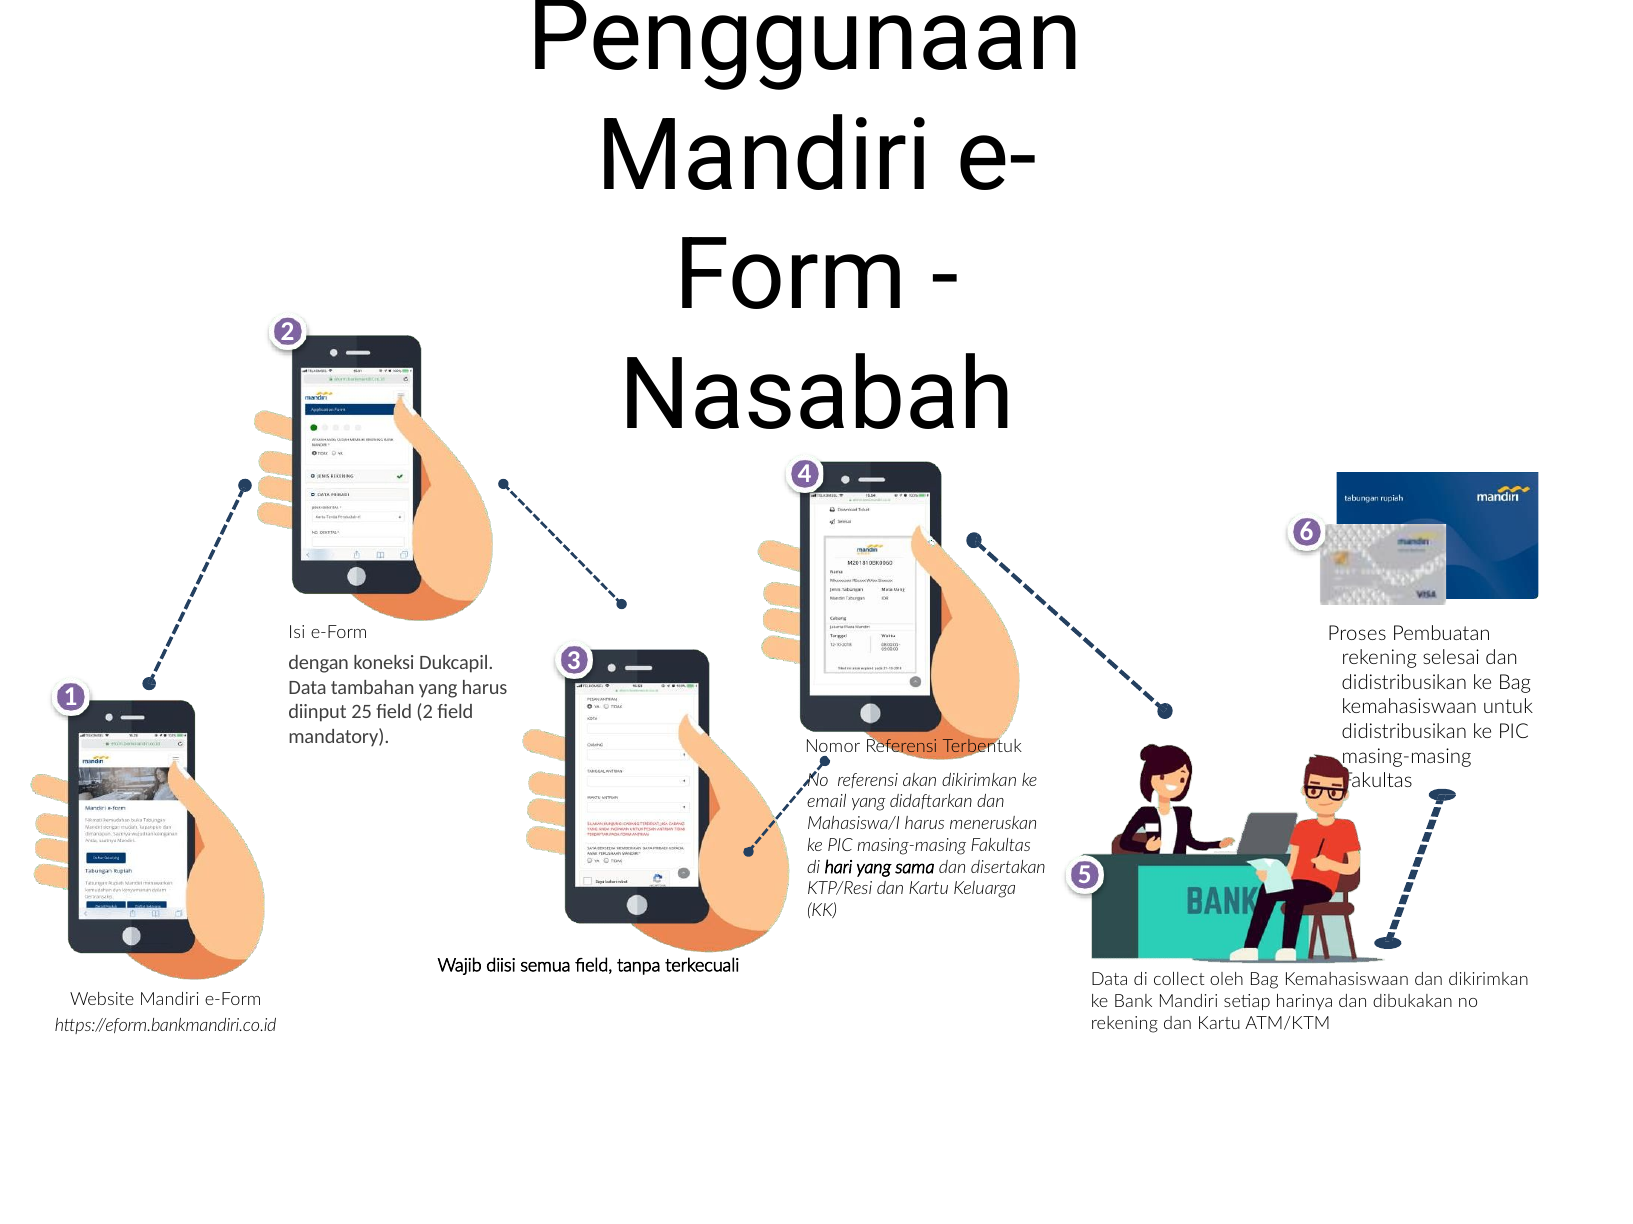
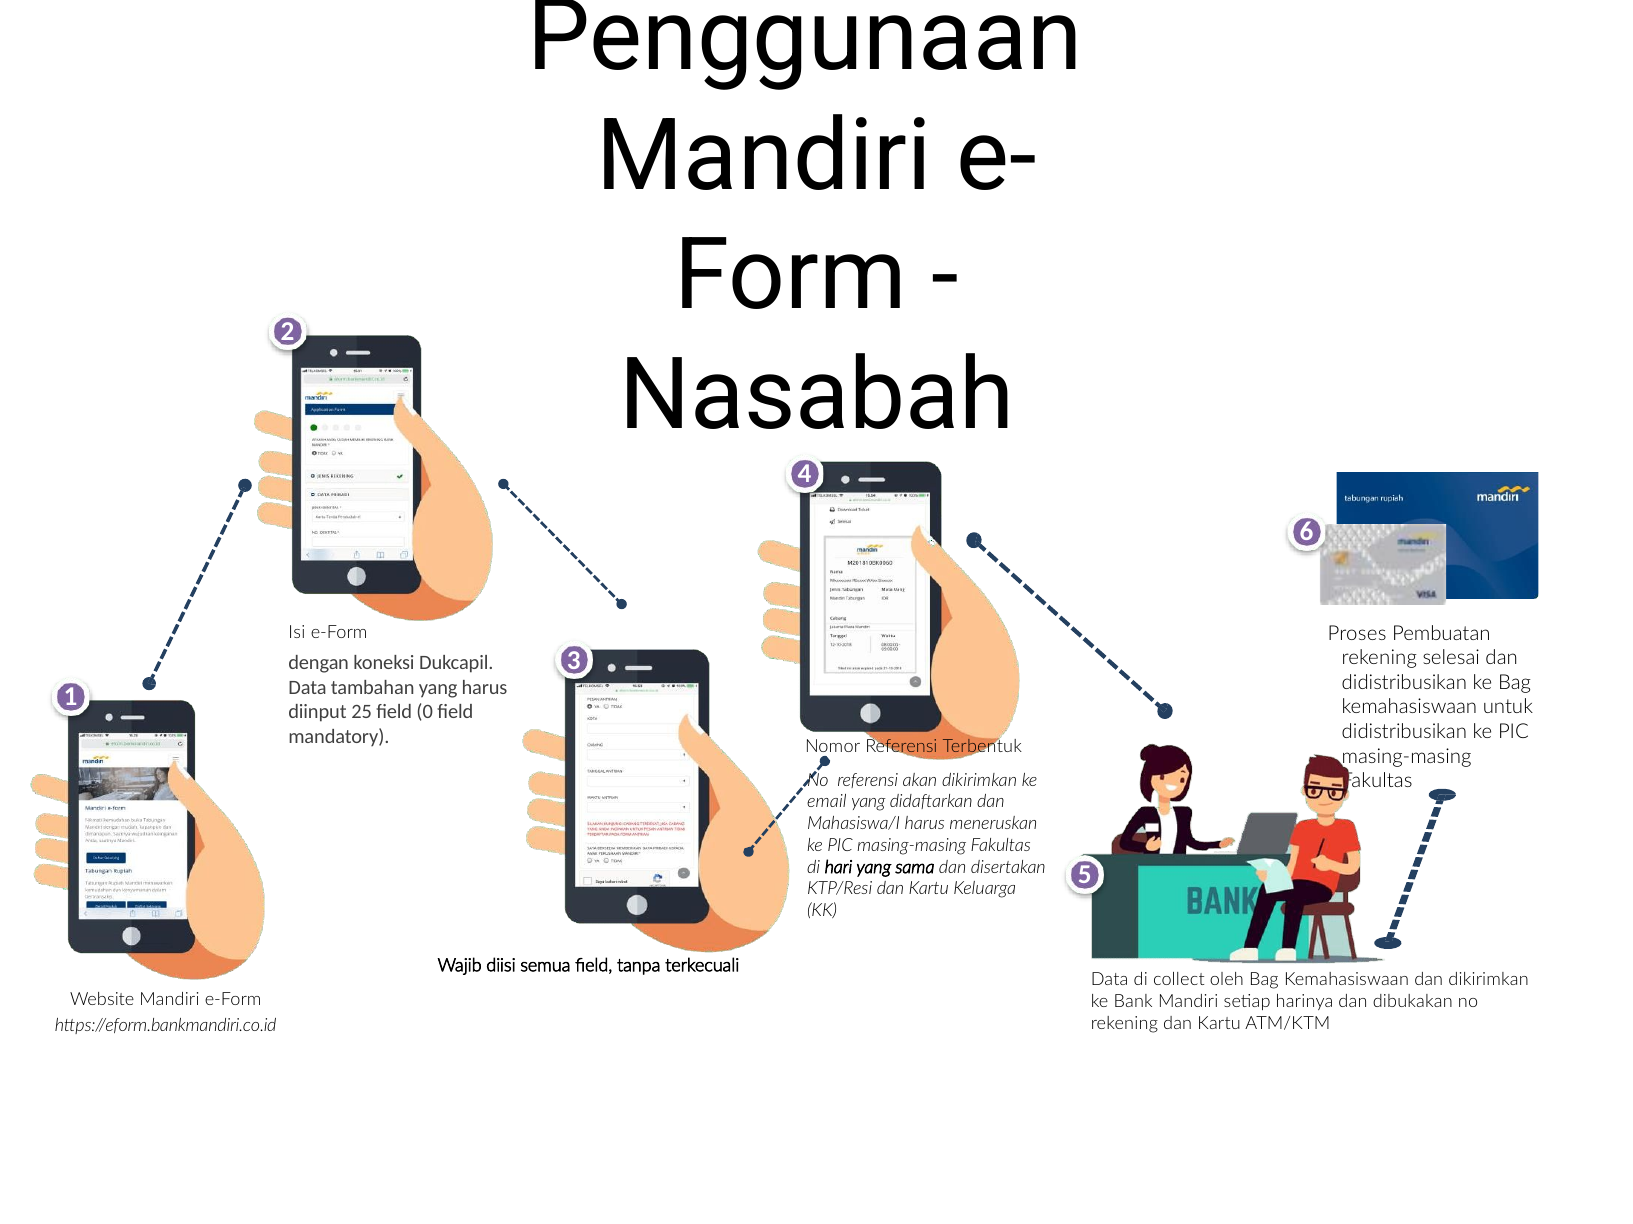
field 2: 2 -> 0 (425, 713)
